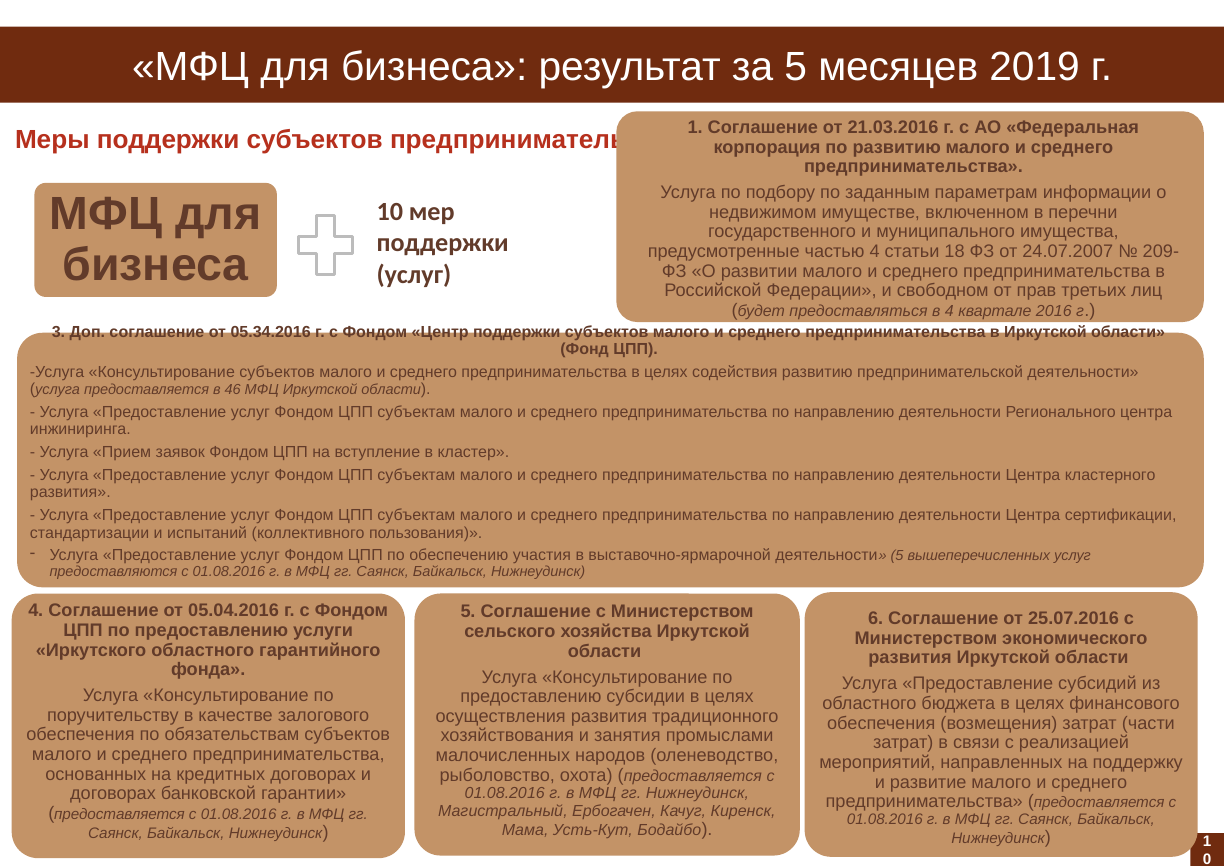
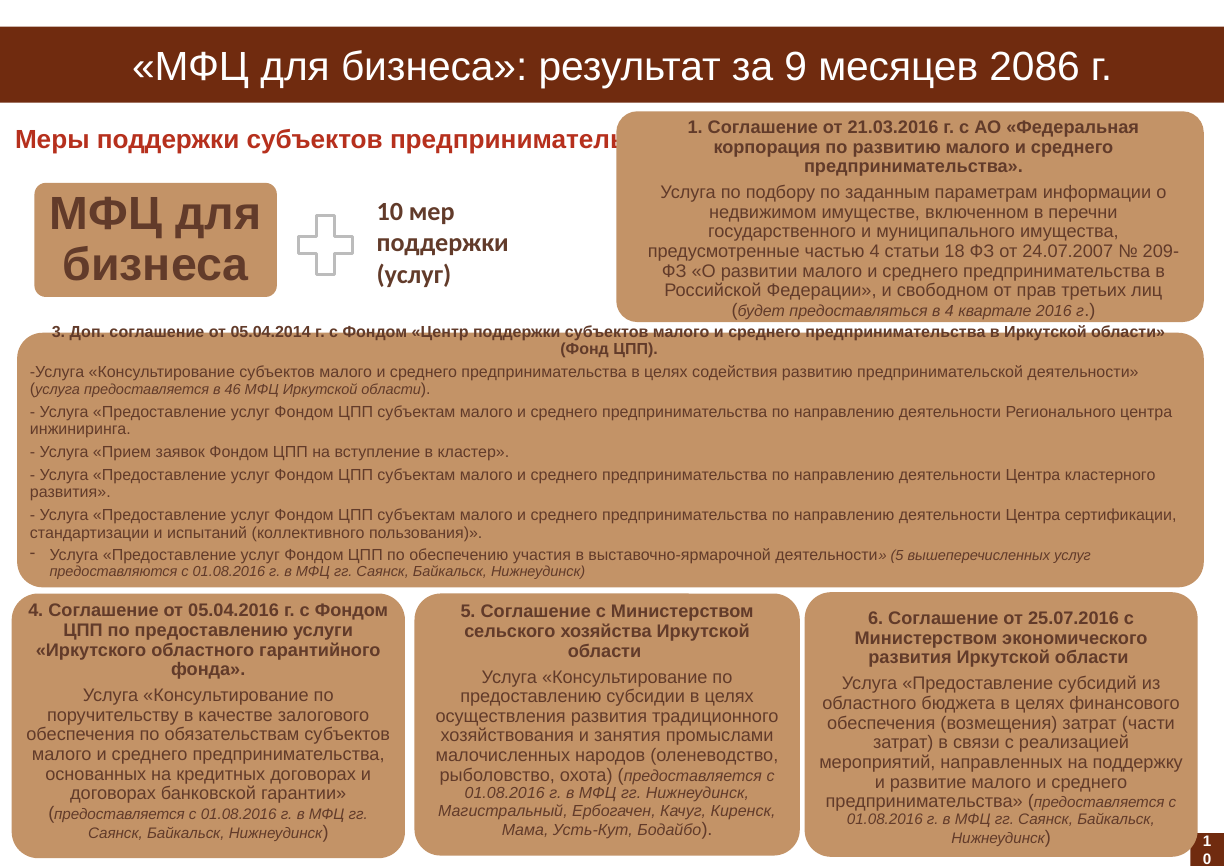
за 5: 5 -> 9 (796, 67)
2019: 2019 -> 2086 (1035, 67)
05.34.2016: 05.34.2016 -> 05.04.2014 (271, 332)
